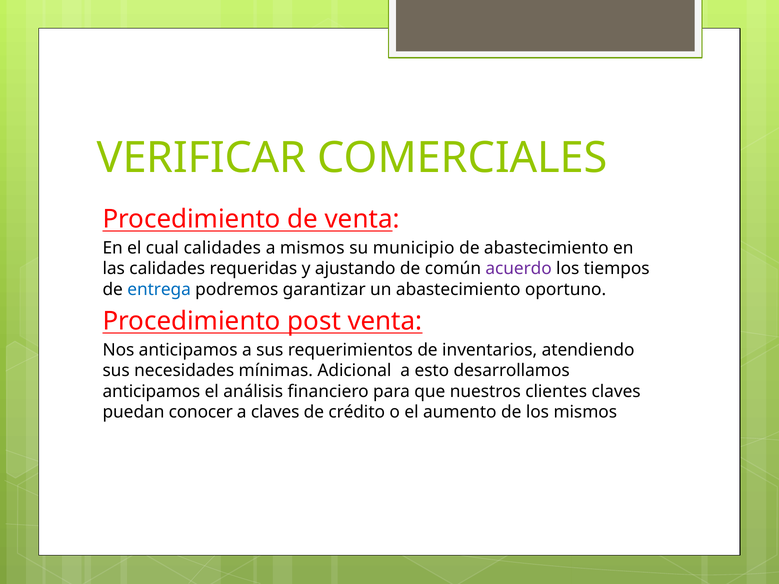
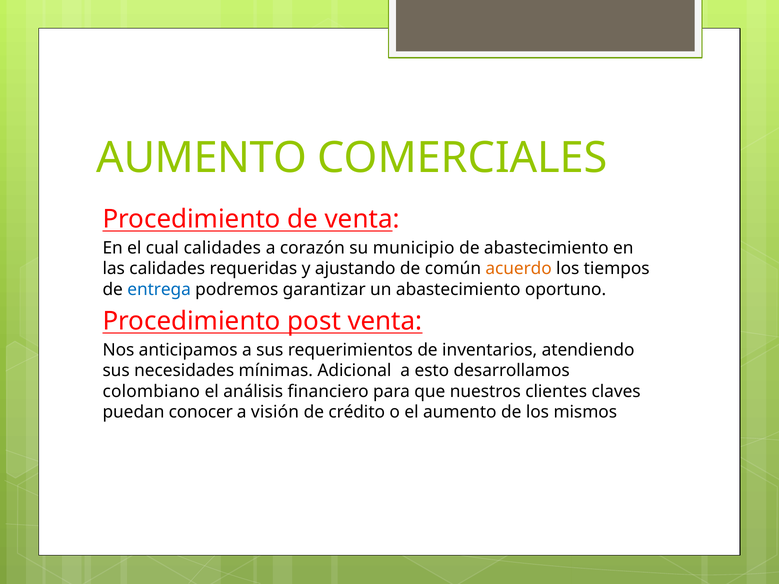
VERIFICAR: VERIFICAR -> AUMENTO (202, 158)
a mismos: mismos -> corazón (312, 248)
acuerdo colour: purple -> orange (519, 269)
anticipamos: anticipamos -> colombiano (151, 392)
a claves: claves -> visión (275, 412)
